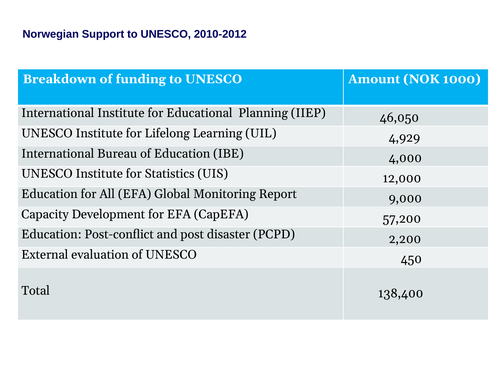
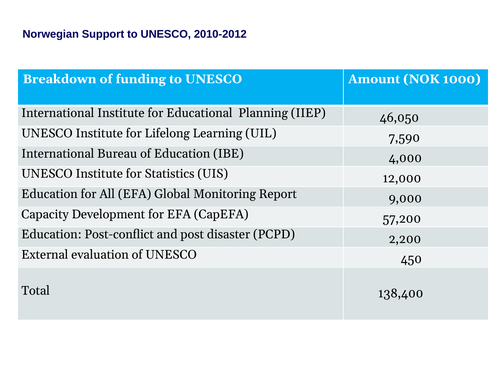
4,929: 4,929 -> 7,590 (404, 138)
